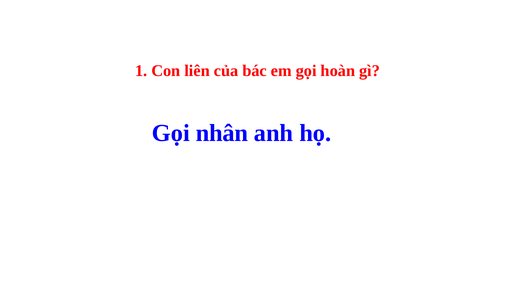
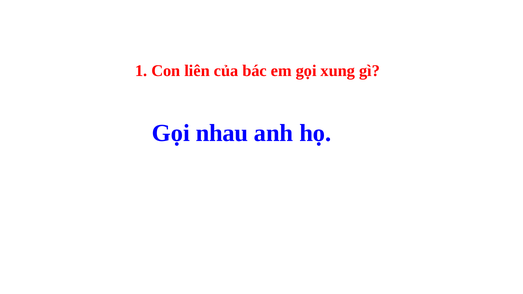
hoàn: hoàn -> xung (338, 71)
nhân: nhân -> nhau (222, 133)
